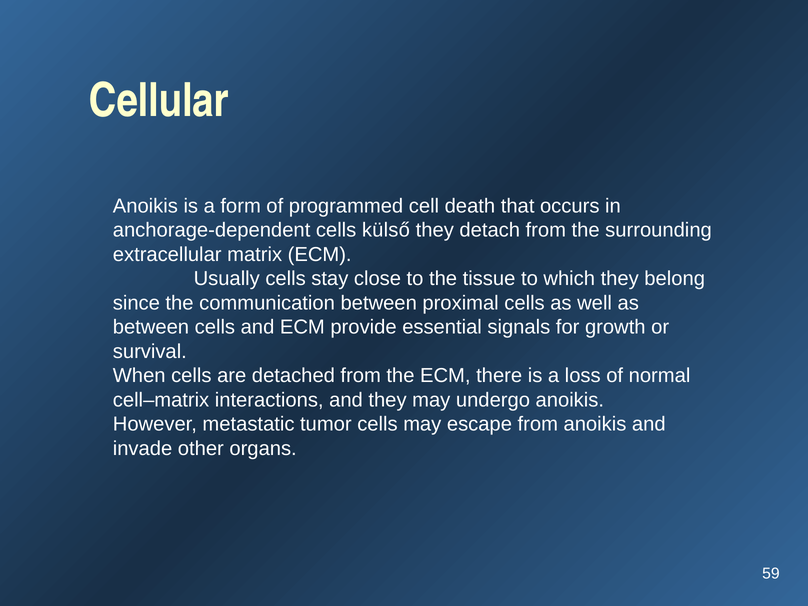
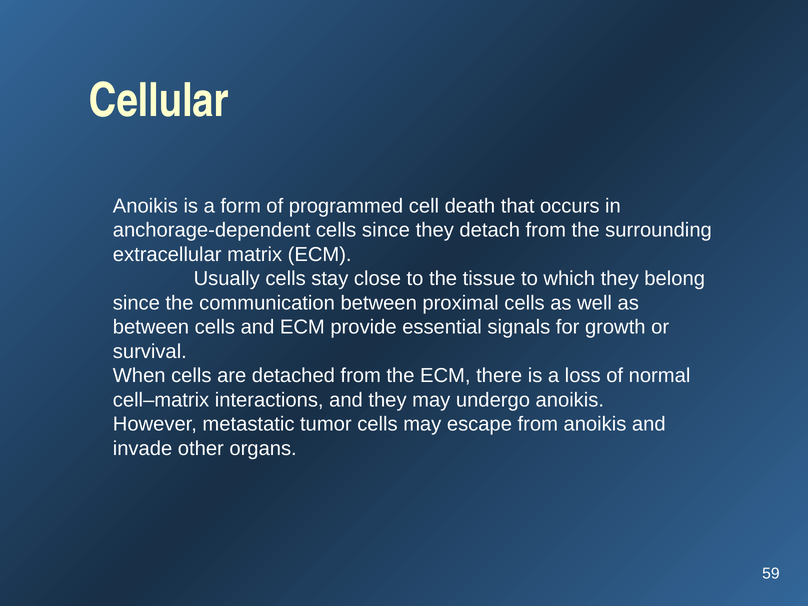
cells külső: külső -> since (386, 230)
